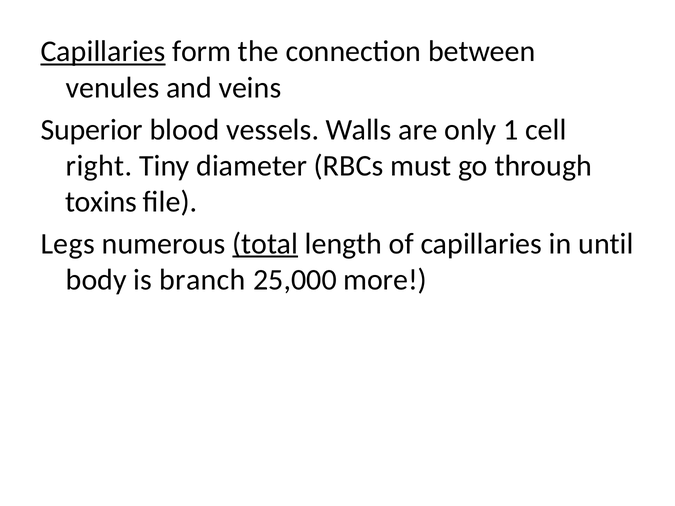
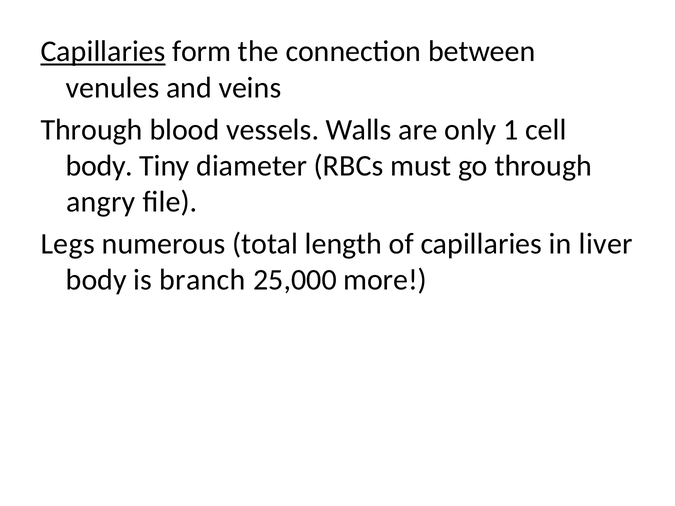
Superior: Superior -> Through (92, 130)
right: right -> body (99, 166)
toxins: toxins -> angry (101, 202)
total underline: present -> none (265, 244)
until: until -> liver (606, 244)
